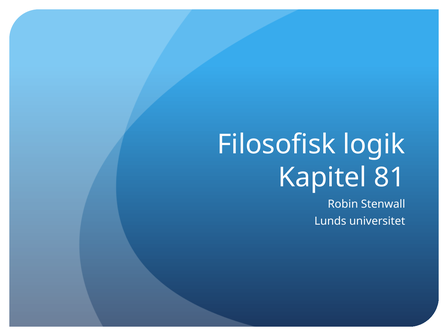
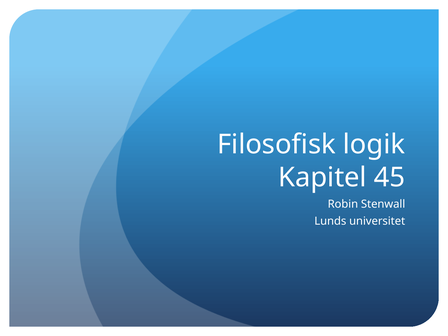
81: 81 -> 45 (389, 177)
